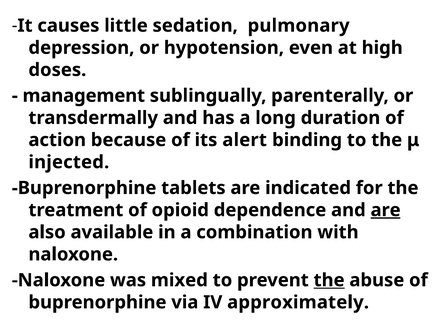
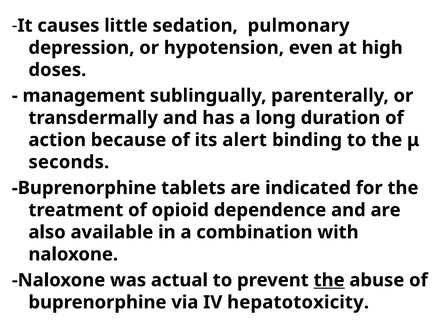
injected: injected -> seconds (69, 162)
are underline: present -> none (386, 210)
mixed: mixed -> actual (179, 280)
approximately: approximately -> hepatotoxicity (298, 303)
